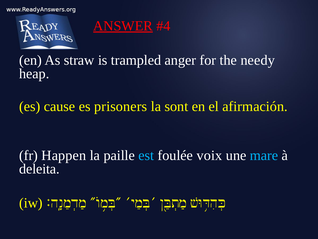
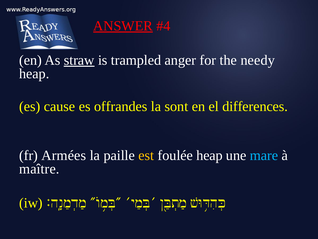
straw underline: none -> present (79, 60)
prisoners: prisoners -> offrandes (121, 106)
afirmación: afirmación -> differences (255, 106)
Happen: Happen -> Armées (64, 155)
est colour: light blue -> yellow (146, 155)
foulée voix: voix -> heap (210, 155)
deleita: deleita -> maître (39, 169)
